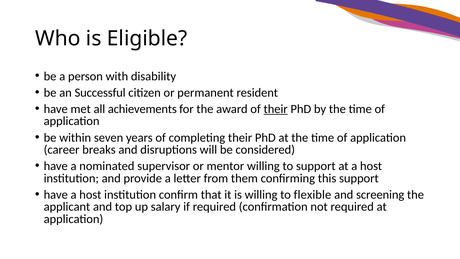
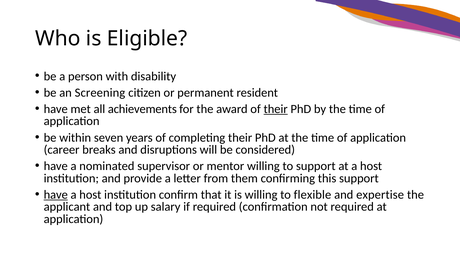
Successful: Successful -> Screening (100, 93)
have underline: none -> present (56, 195)
screening: screening -> expertise (380, 195)
